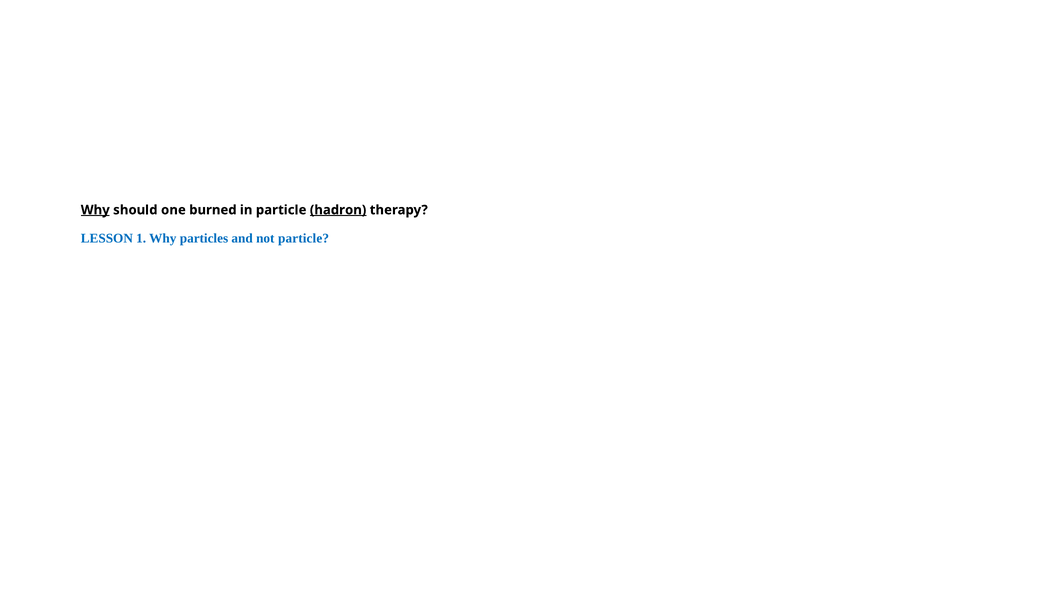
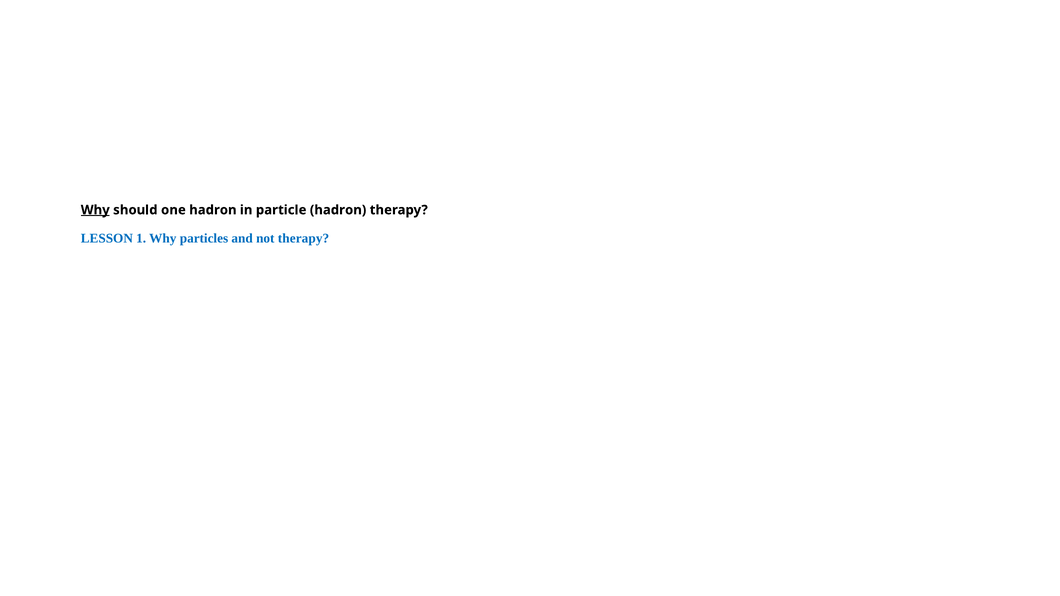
one burned: burned -> hadron (213, 210)
hadron underline: present -> none (338, 210)
not particle: particle -> therapy (304, 239)
